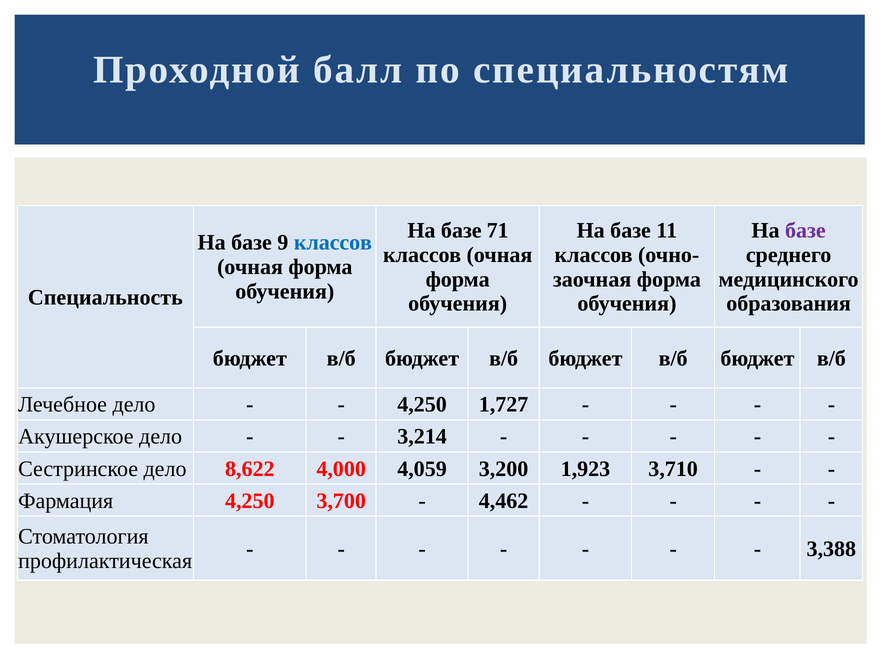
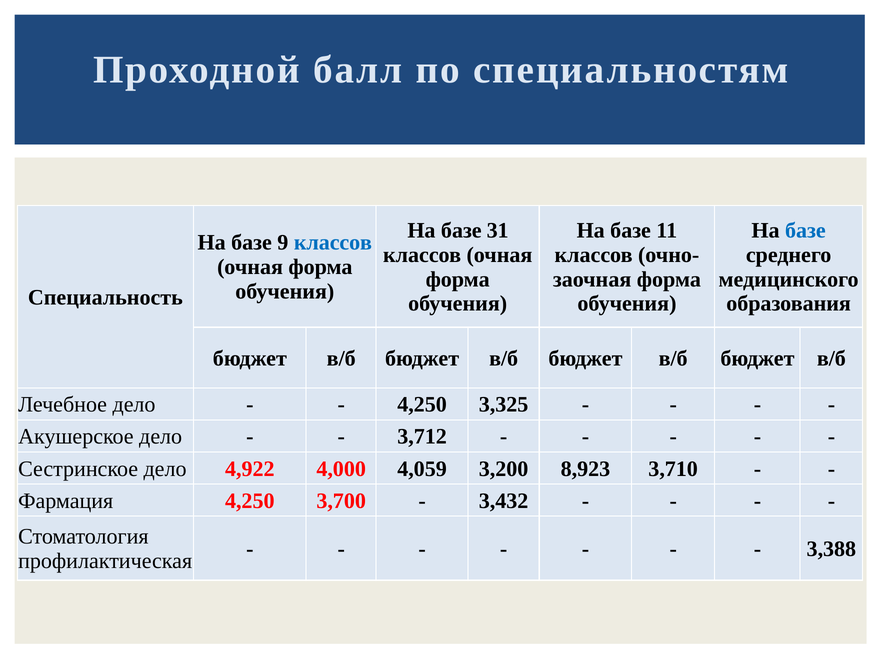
71: 71 -> 31 (498, 231)
базе colour: purple -> blue (805, 231)
1,727: 1,727 -> 3,325 (504, 405)
3,214: 3,214 -> 3,712 (422, 437)
8,622: 8,622 -> 4,922 (250, 469)
1,923: 1,923 -> 8,923 (585, 469)
4,462: 4,462 -> 3,432 (504, 501)
